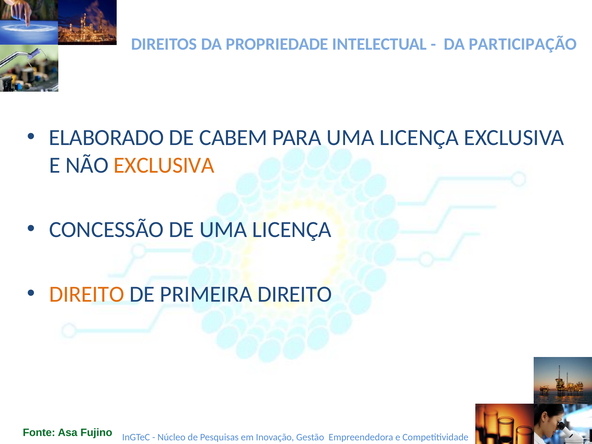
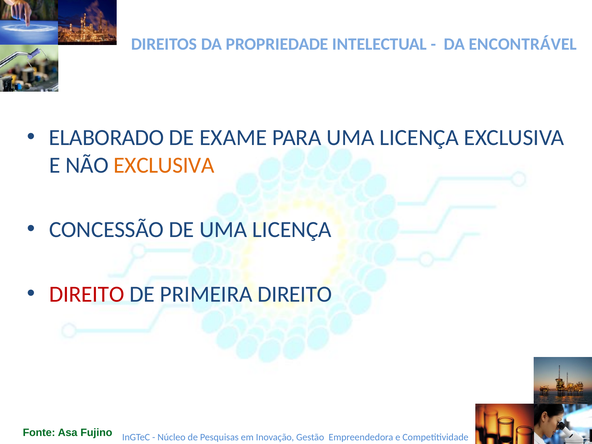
PARTICIPAÇÃO: PARTICIPAÇÃO -> ENCONTRÁVEL (523, 44)
CABEM: CABEM -> EXAME (233, 137)
DIREITO colour: orange -> red (87, 294)
